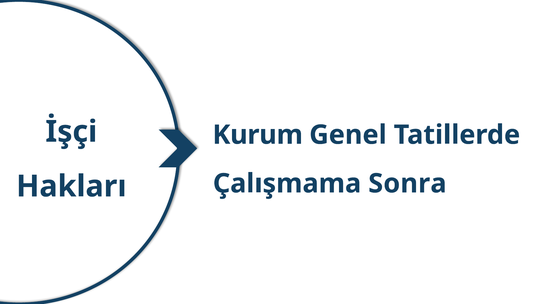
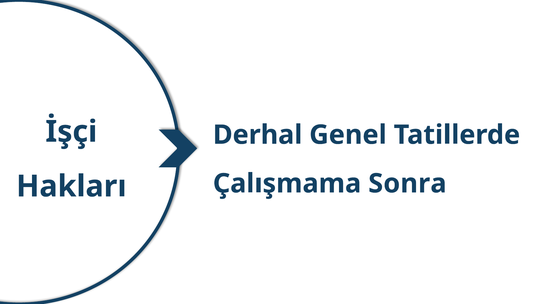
Kurum: Kurum -> Derhal (258, 135)
